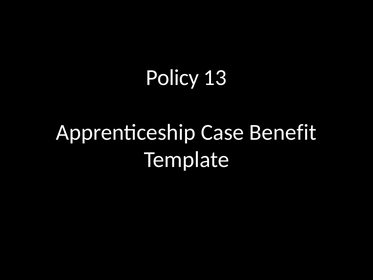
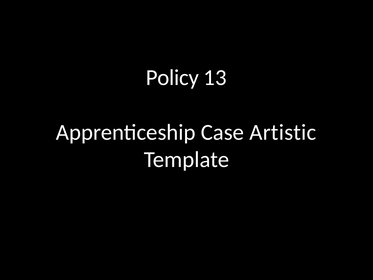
Benefit: Benefit -> Artistic (283, 132)
